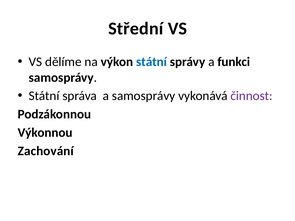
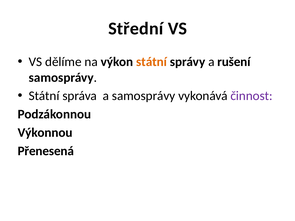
státní colour: blue -> orange (152, 62)
funkci: funkci -> rušení (234, 62)
Zachování: Zachování -> Přenesená (46, 151)
